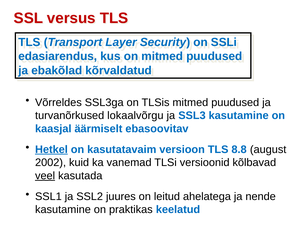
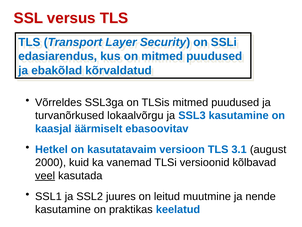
Hetkel underline: present -> none (51, 149)
8.8: 8.8 -> 3.1 (239, 149)
2002: 2002 -> 2000 (51, 162)
ahelatega: ahelatega -> muutmine (207, 196)
